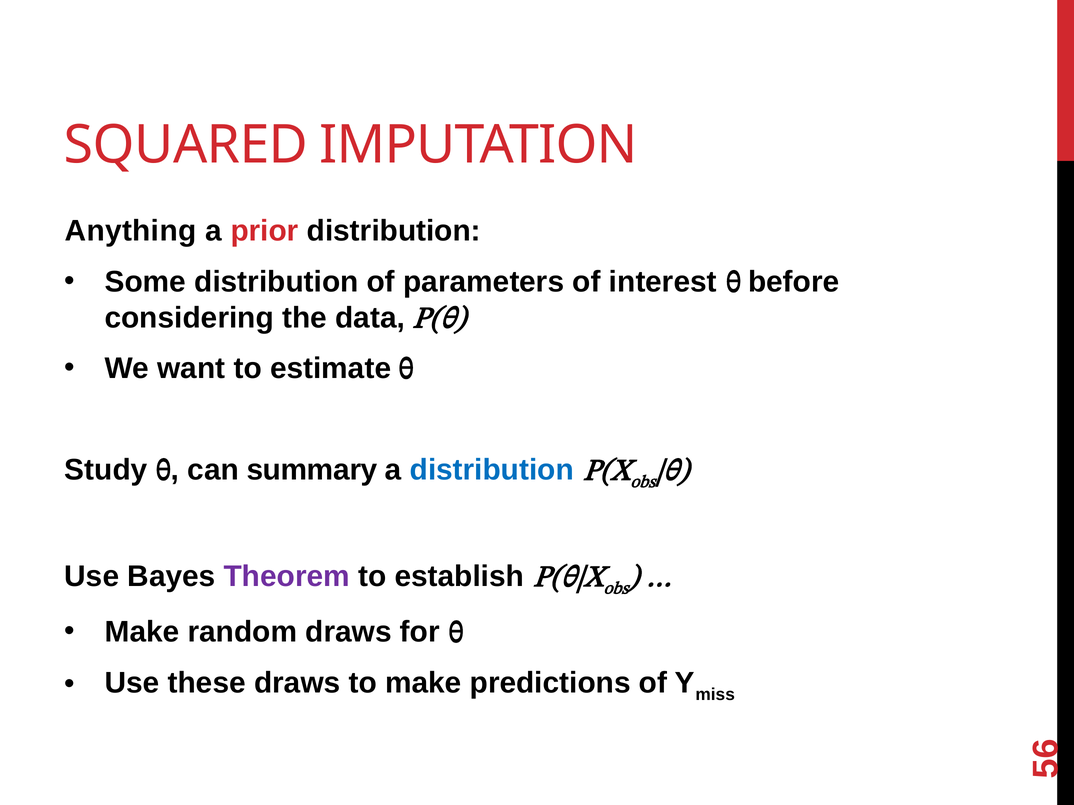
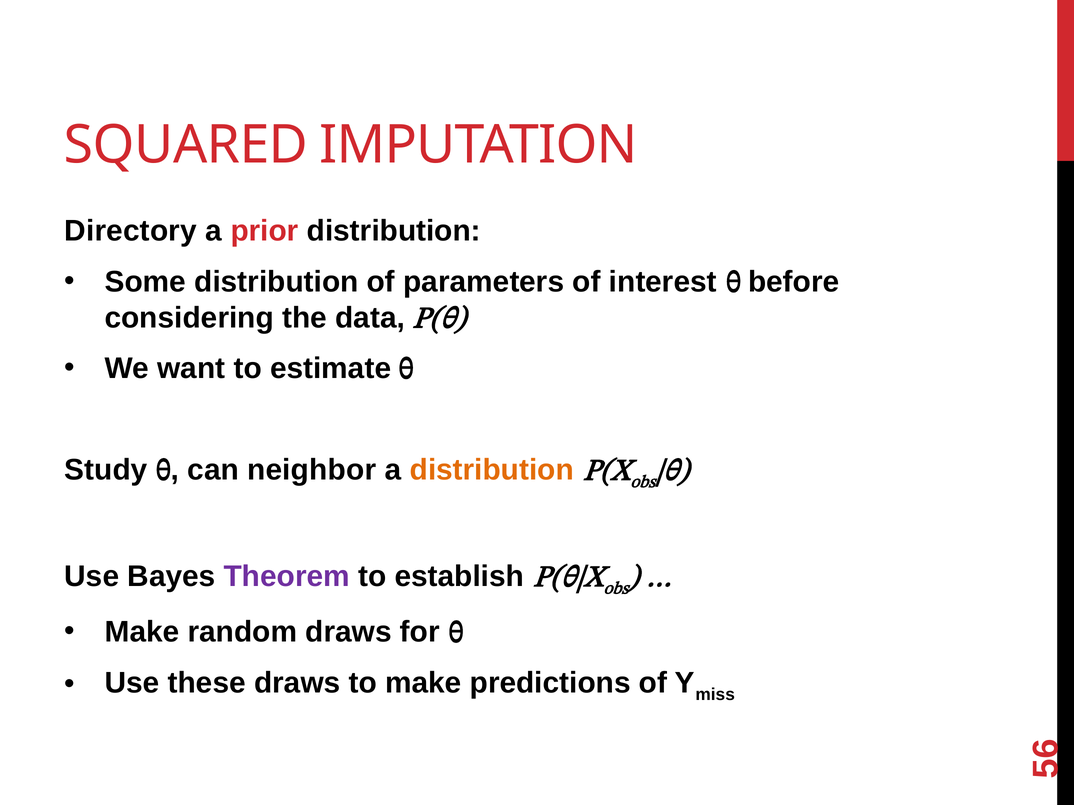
Anything: Anything -> Directory (131, 231)
summary: summary -> neighbor (312, 470)
distribution colour: blue -> orange (492, 470)
